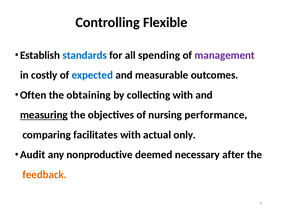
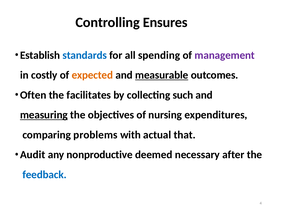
Flexible: Flexible -> Ensures (165, 22)
expected colour: blue -> orange (92, 75)
measurable underline: none -> present (162, 75)
obtaining: obtaining -> facilitates (89, 95)
collecting with: with -> such (183, 95)
performance: performance -> expenditures (216, 115)
facilitates: facilitates -> problems (95, 135)
only: only -> that (185, 135)
feedback colour: orange -> blue (45, 175)
